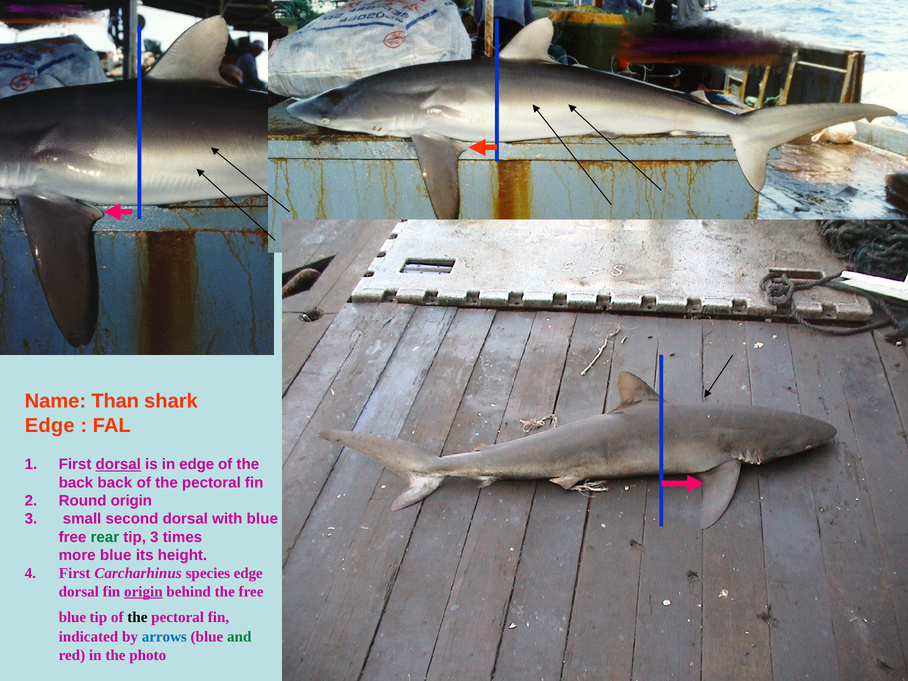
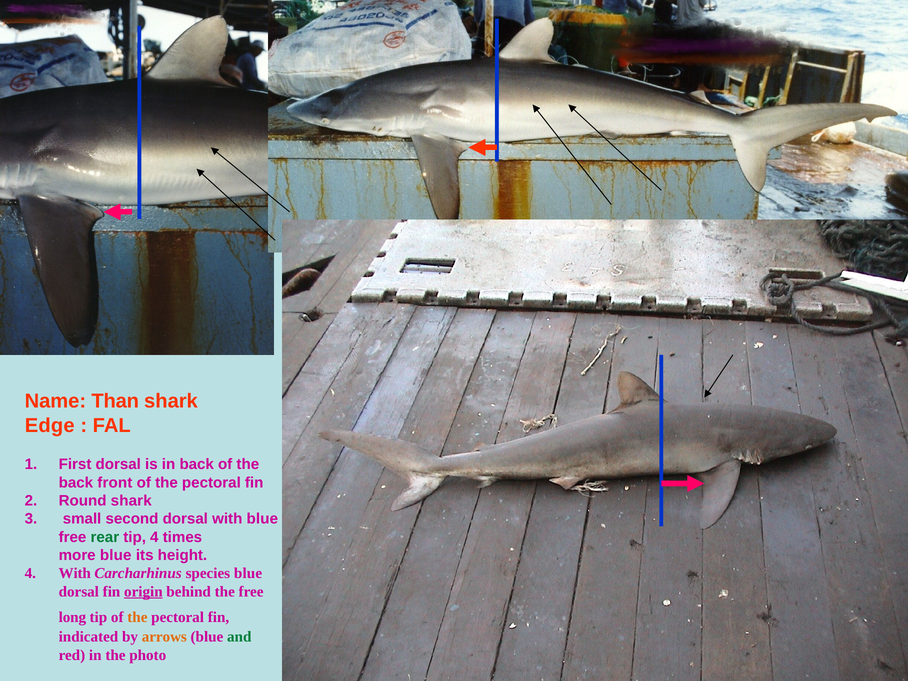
dorsal underline: present -> none (118, 464)
in edge: edge -> back (197, 464)
back back: back -> front (115, 483)
Round origin: origin -> shark (131, 501)
tip 3: 3 -> 4 (154, 537)
4 First: First -> With (75, 573)
species edge: edge -> blue (248, 573)
blue: blue -> long (72, 617)
the colour: black -> orange (137, 617)
arrows colour: blue -> orange (164, 637)
